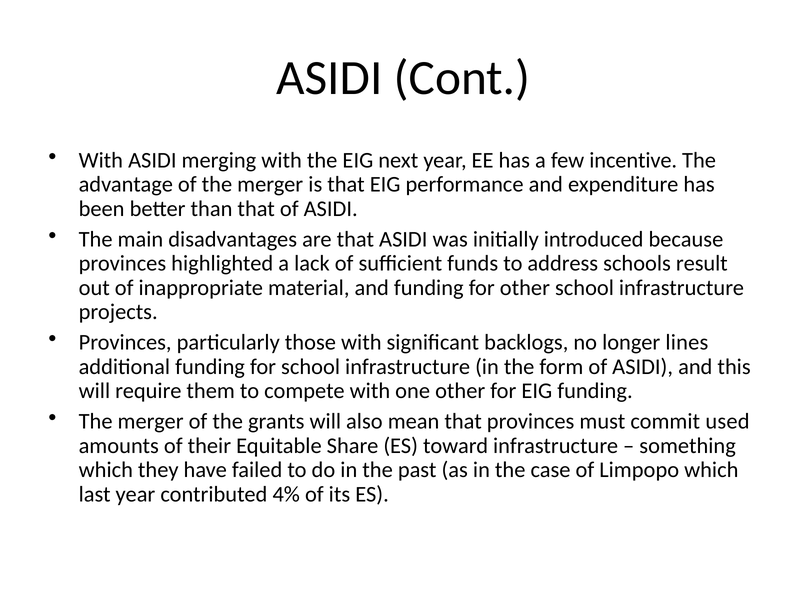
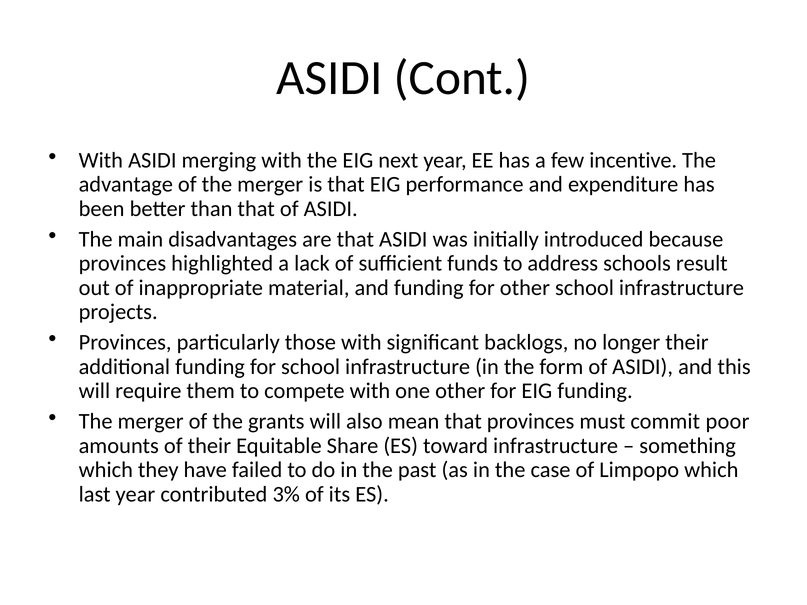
longer lines: lines -> their (687, 343)
used: used -> poor (727, 422)
4%: 4% -> 3% (286, 494)
